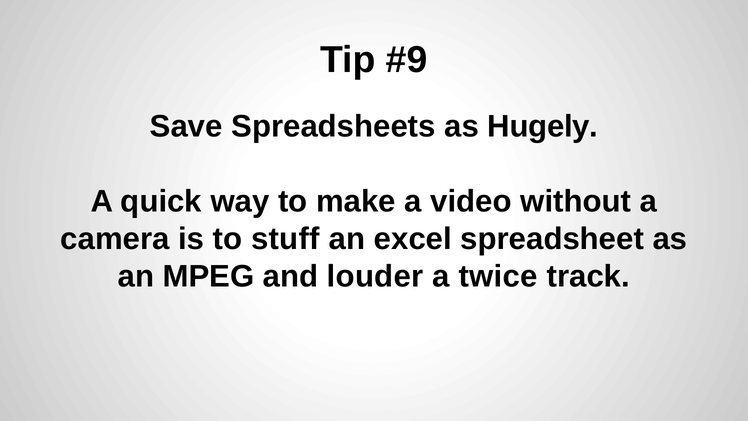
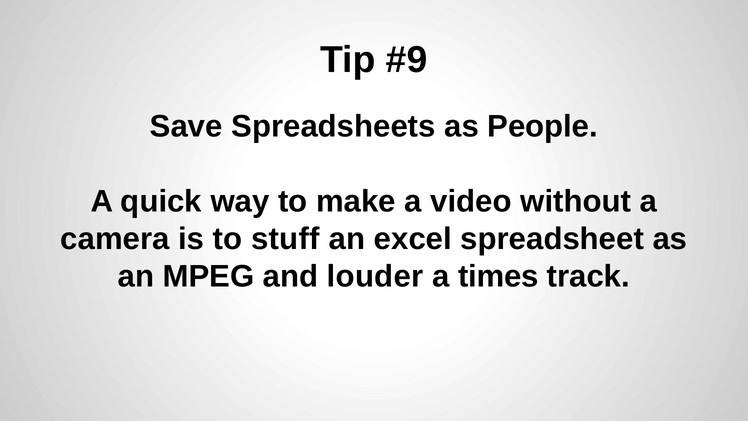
Hugely: Hugely -> People (543, 127)
twice: twice -> times (498, 276)
